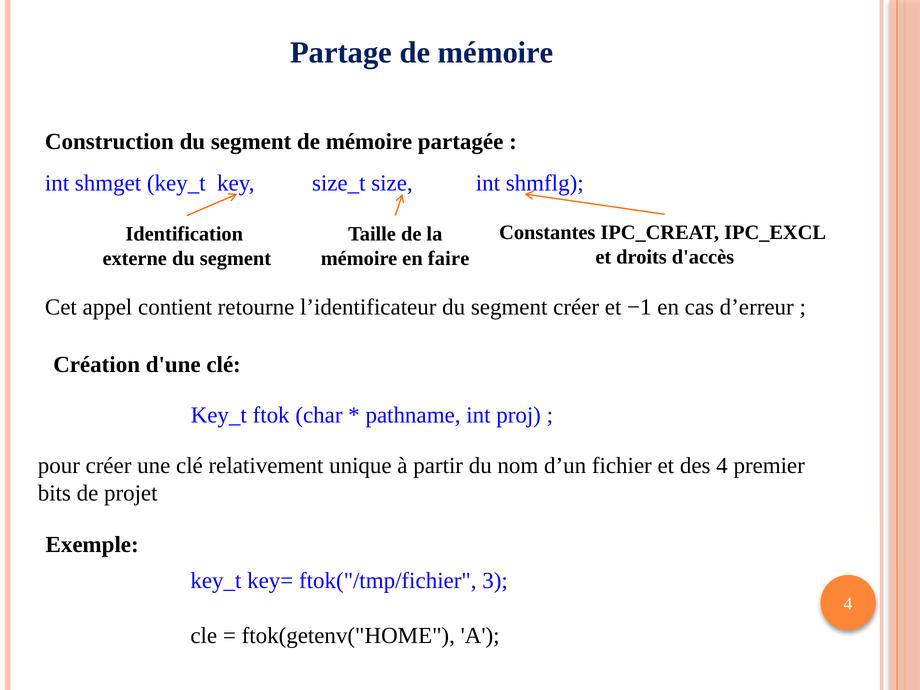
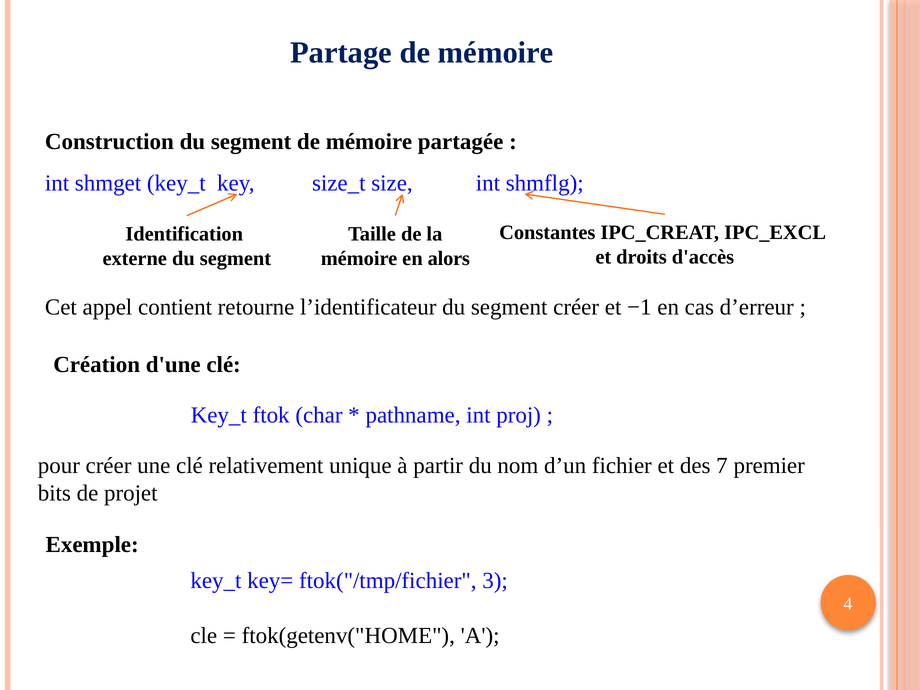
faire: faire -> alors (449, 258)
des 4: 4 -> 7 (722, 466)
